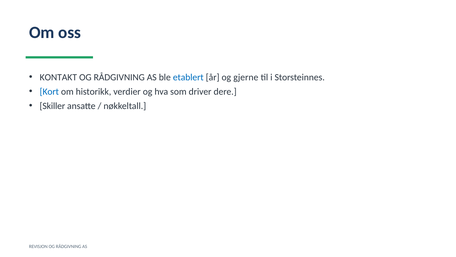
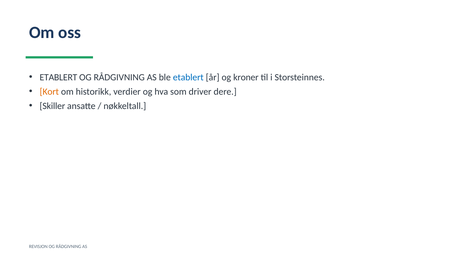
KONTAKT: KONTAKT -> ETABLERT (58, 77)
gjerne: gjerne -> kroner (246, 77)
Kort colour: blue -> orange (49, 91)
